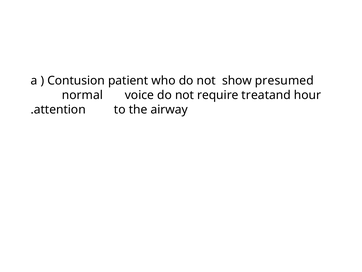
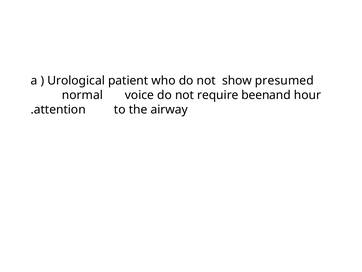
Contusion: Contusion -> Urological (76, 80)
treat: treat -> been (255, 95)
